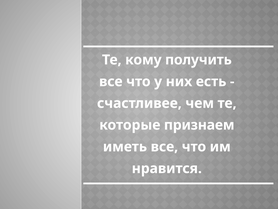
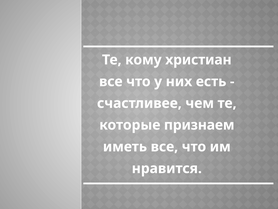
получить: получить -> христиан (198, 60)
